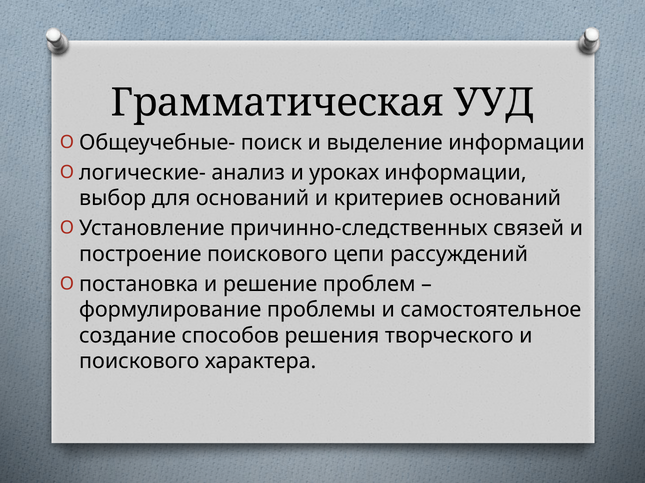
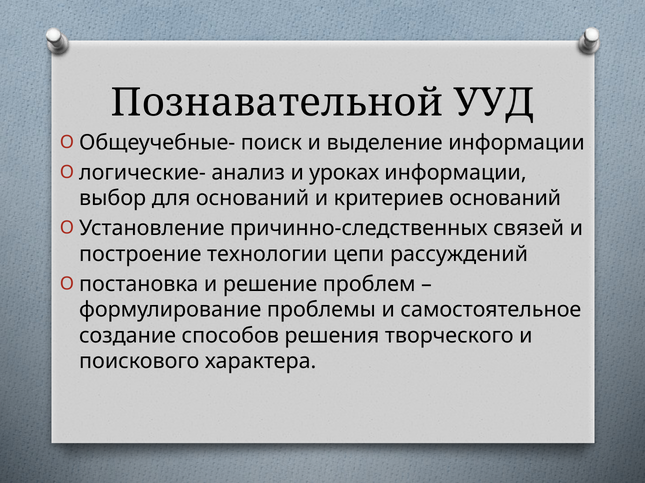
Грамматическая: Грамматическая -> Познавательной (277, 103)
построение поискового: поискового -> технологии (267, 254)
